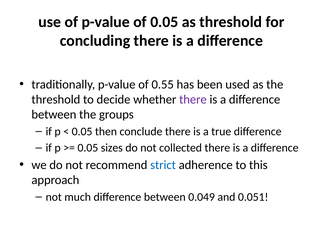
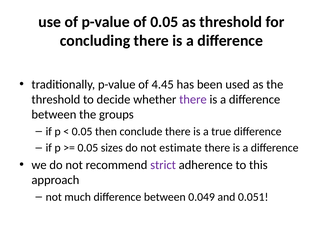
0.55: 0.55 -> 4.45 (163, 84)
collected: collected -> estimate (180, 147)
strict colour: blue -> purple (163, 164)
